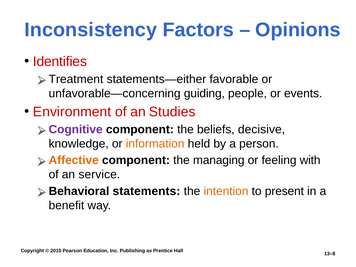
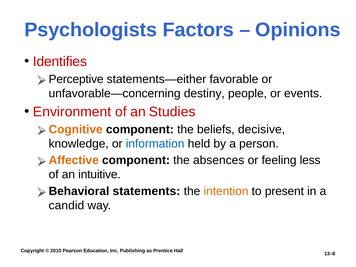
Inconsistency: Inconsistency -> Psychologists (91, 30)
Treatment: Treatment -> Perceptive (76, 79)
guiding: guiding -> destiny (204, 93)
Cognitive colour: purple -> orange (76, 129)
information colour: orange -> blue (155, 144)
managing: managing -> absences (219, 160)
with: with -> less (310, 160)
service: service -> intuitive (99, 174)
benefit: benefit -> candid (66, 205)
